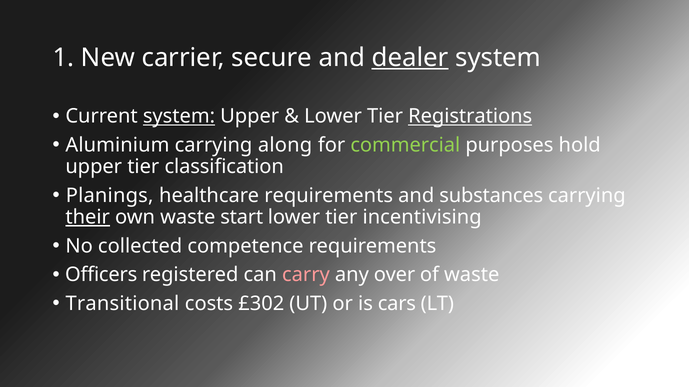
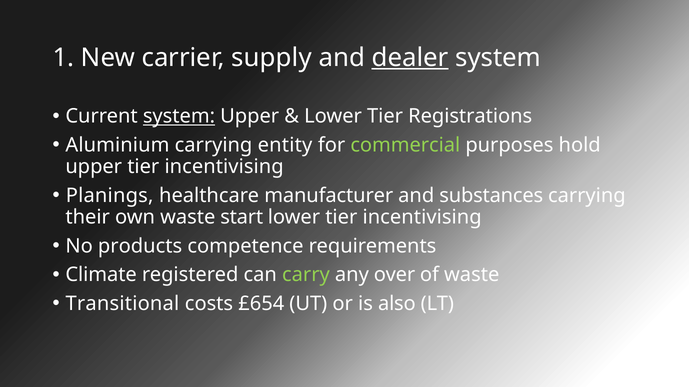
secure: secure -> supply (272, 58)
Registrations underline: present -> none (470, 116)
along: along -> entity (285, 145)
upper tier classification: classification -> incentivising (224, 167)
healthcare requirements: requirements -> manufacturer (329, 196)
their underline: present -> none (88, 217)
collected: collected -> products (140, 246)
Officers: Officers -> Climate (101, 275)
carry colour: pink -> light green (306, 275)
£302: £302 -> £654 (261, 304)
cars: cars -> also (397, 304)
